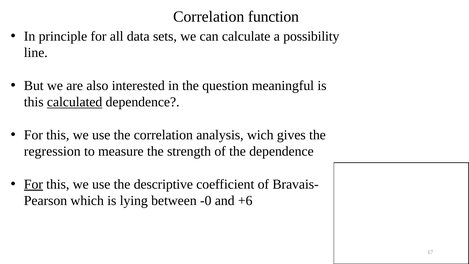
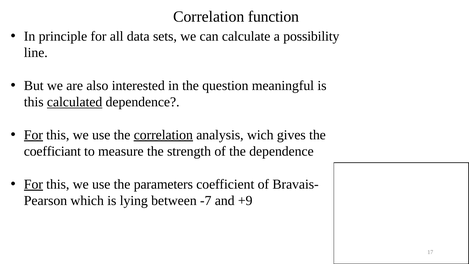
For underline: none -> present (33, 135)
correlation underline: none -> present (163, 135)
regression: regression -> coefficiant (52, 151)
descriptive: descriptive -> parameters (163, 184)
-0: -0 -> -7 (206, 201)
+6: +6 -> +9 (245, 201)
